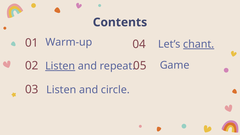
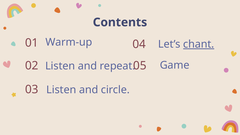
Listen underline: present -> none (60, 66)
